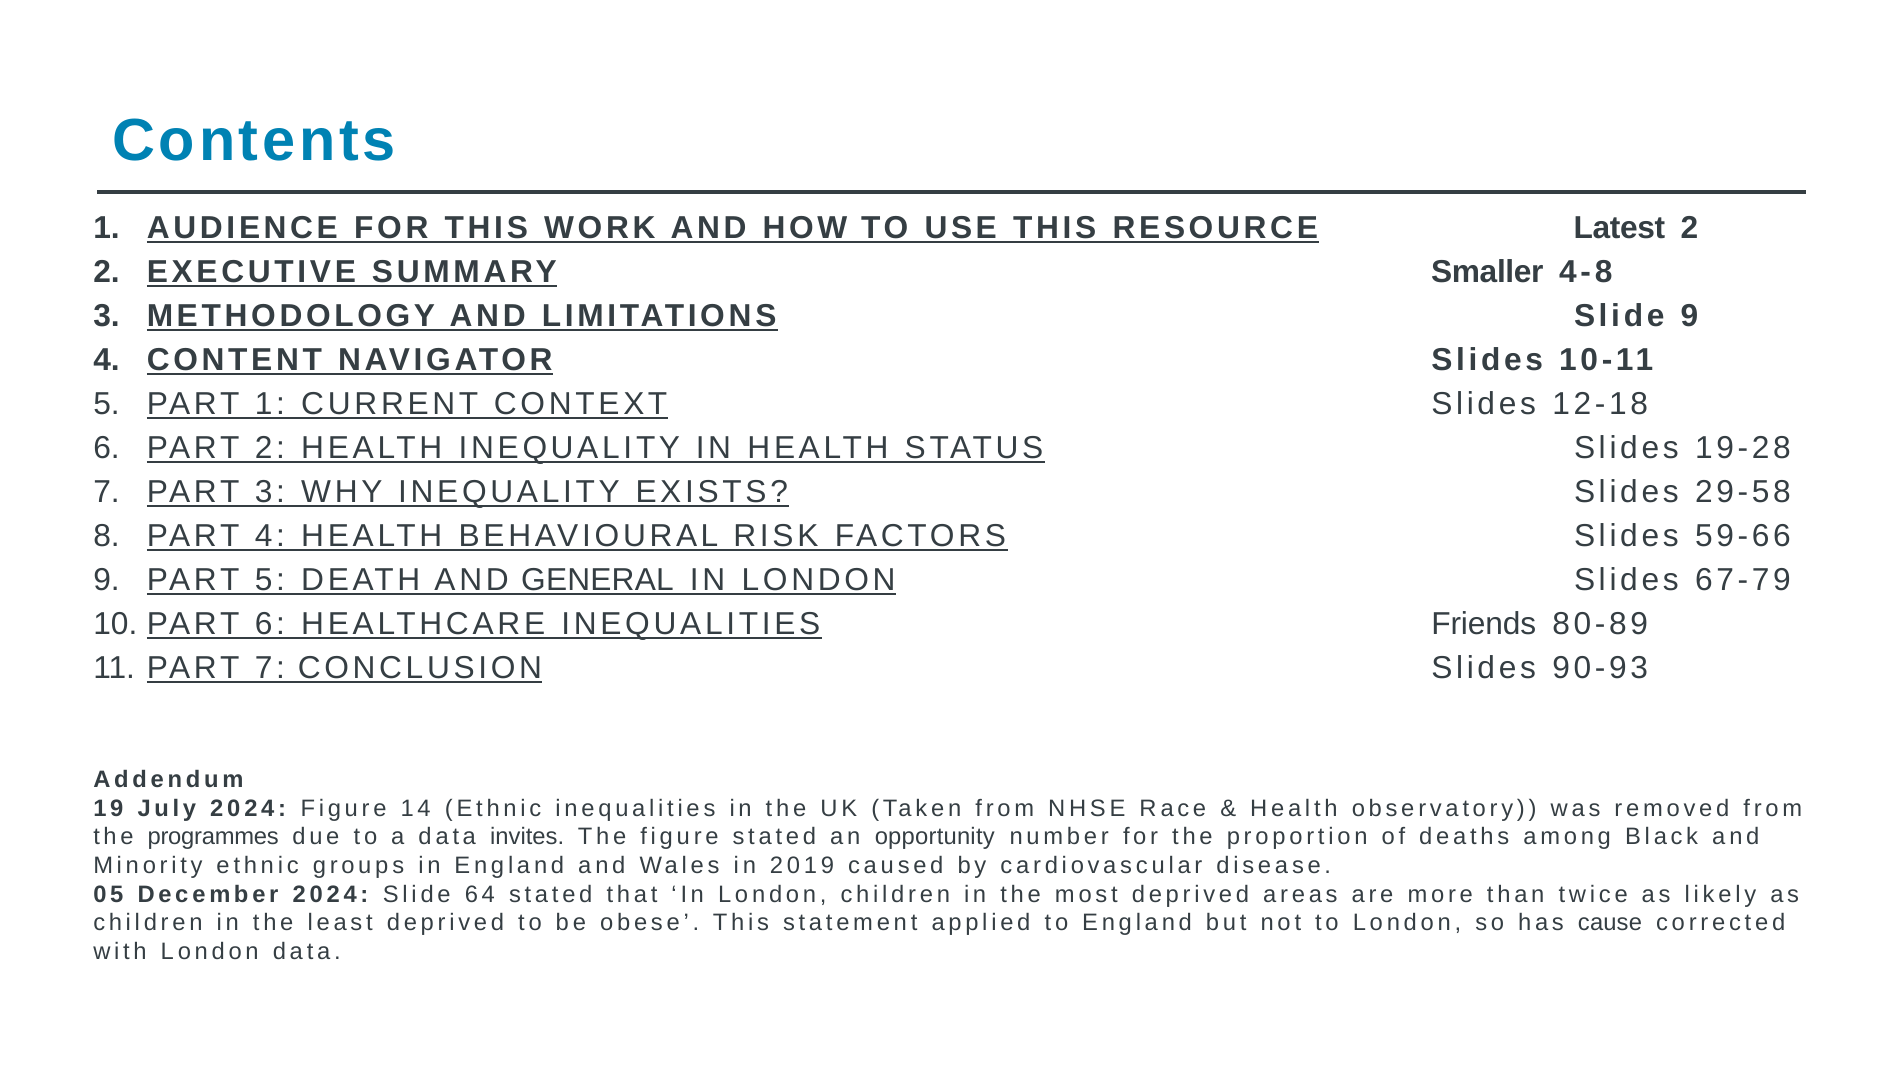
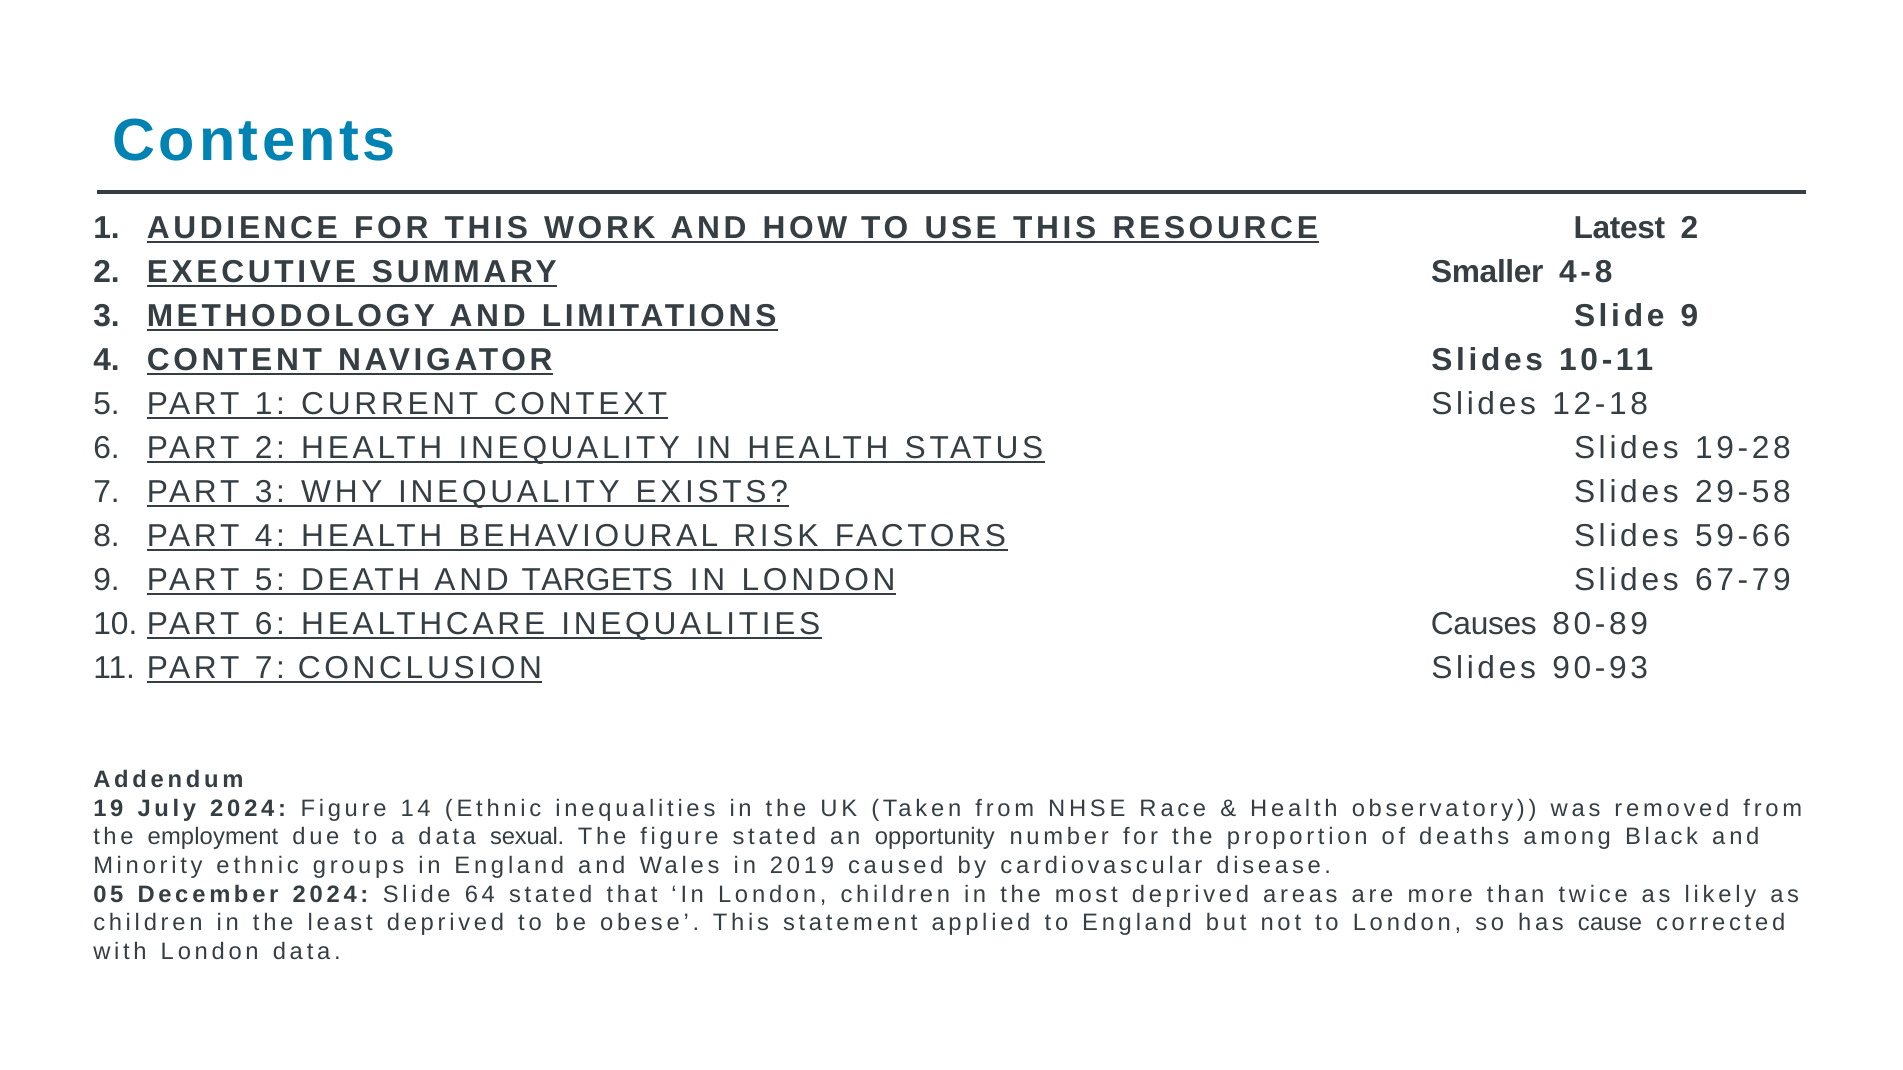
GENERAL: GENERAL -> TARGETS (597, 580)
Friends: Friends -> Causes (1484, 624)
programmes: programmes -> employment (213, 837)
invites: invites -> sexual (527, 837)
